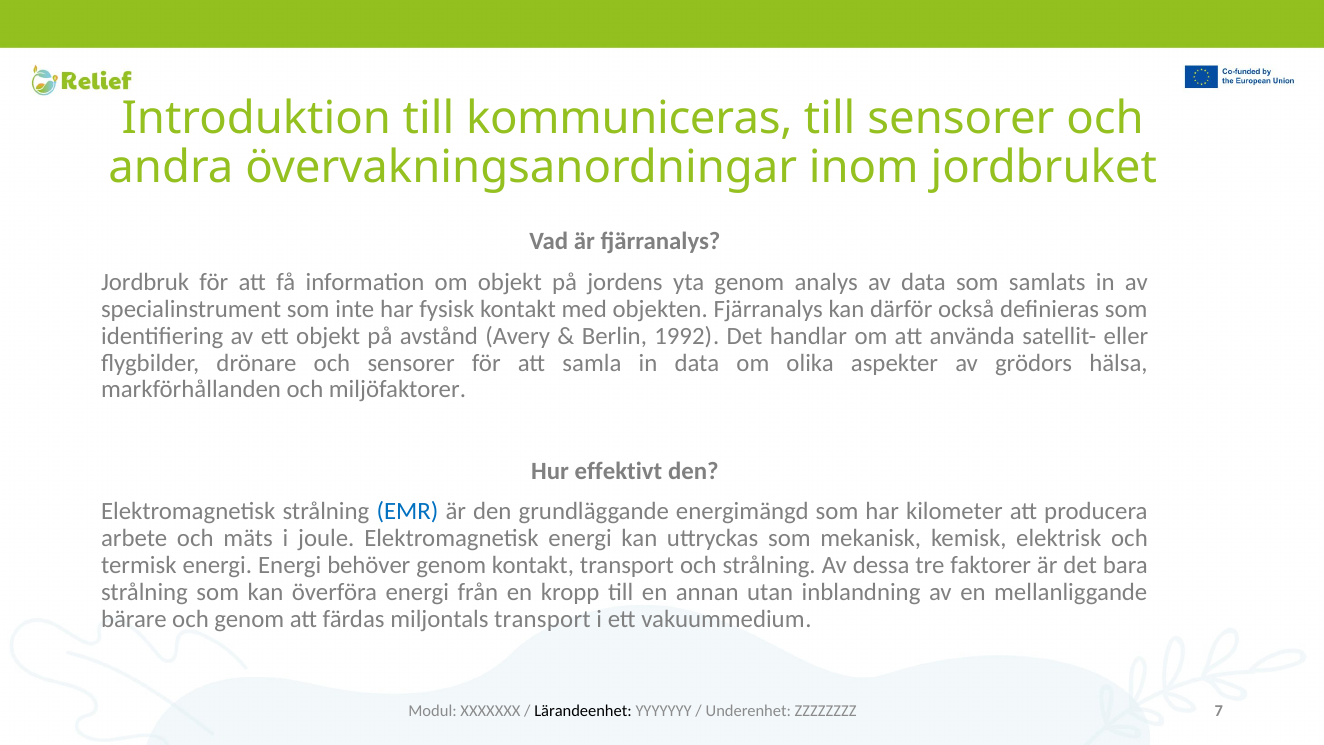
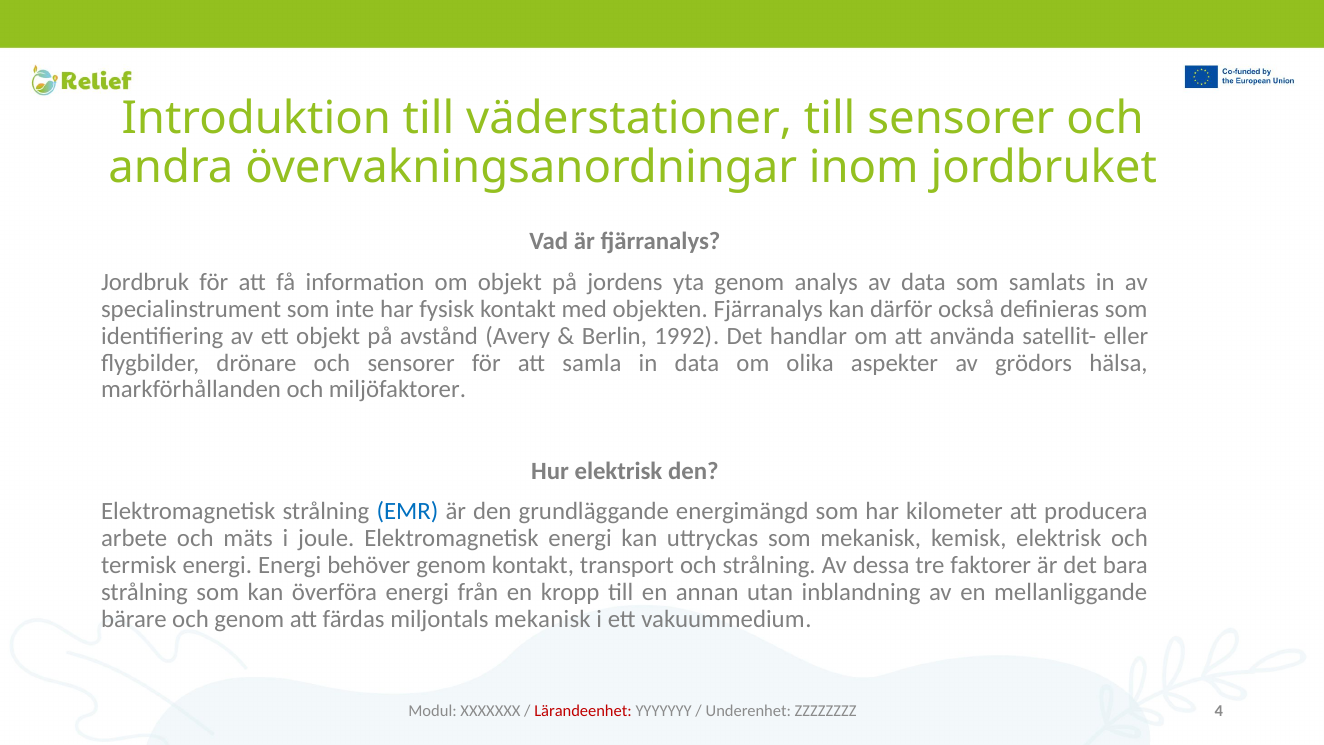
kommuniceras: kommuniceras -> väderstationer (629, 119)
Hur effektivt: effektivt -> elektrisk (618, 471)
miljontals transport: transport -> mekanisk (542, 619)
Lärandeenhet colour: black -> red (583, 711)
7: 7 -> 4 (1219, 711)
